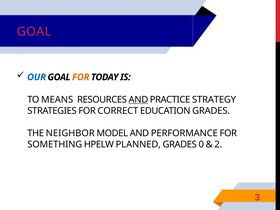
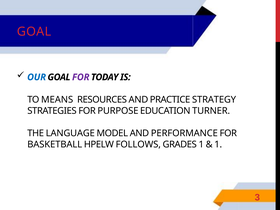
FOR colour: orange -> purple (81, 77)
AND underline: present -> none (138, 100)
CORRECT: CORRECT -> PURPOSE (118, 111)
EDUCATION GRADES: GRADES -> TURNER (211, 111)
NEIGHBOR: NEIGHBOR -> LANGUAGE (70, 133)
SOMETHING: SOMETHING -> BASKETBALL (55, 144)
PLANNED: PLANNED -> FOLLOWS (138, 144)
GRADES 0: 0 -> 1 (201, 144)
2: 2 -> 1 (218, 144)
